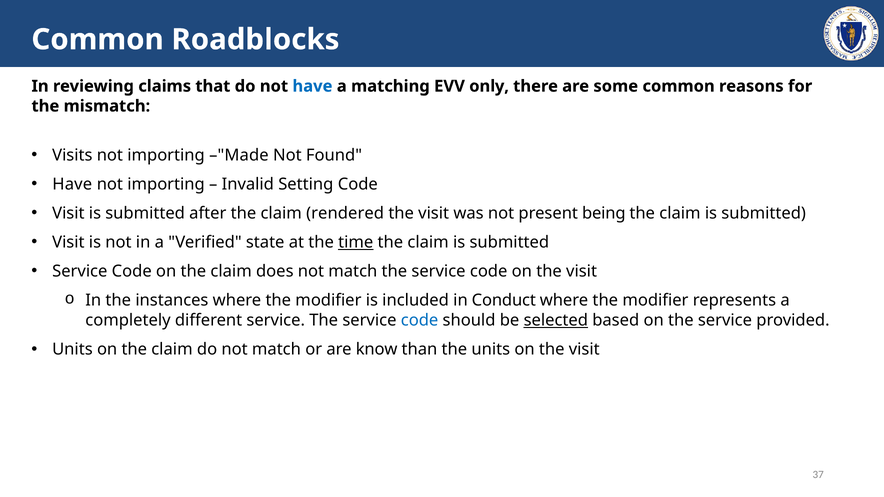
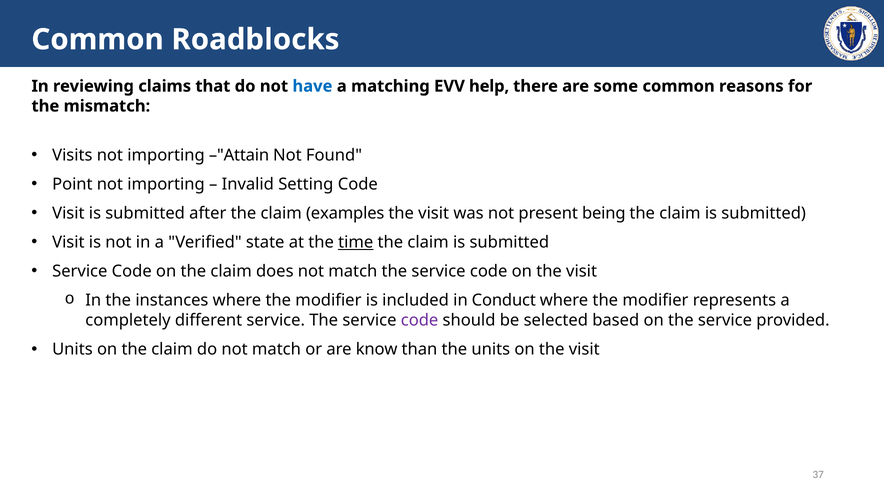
only: only -> help (489, 86)
–"Made: –"Made -> –"Attain (239, 155)
Have: Have -> Point (72, 184)
rendered: rendered -> examples (345, 213)
code colour: blue -> purple (420, 321)
selected underline: present -> none (556, 321)
